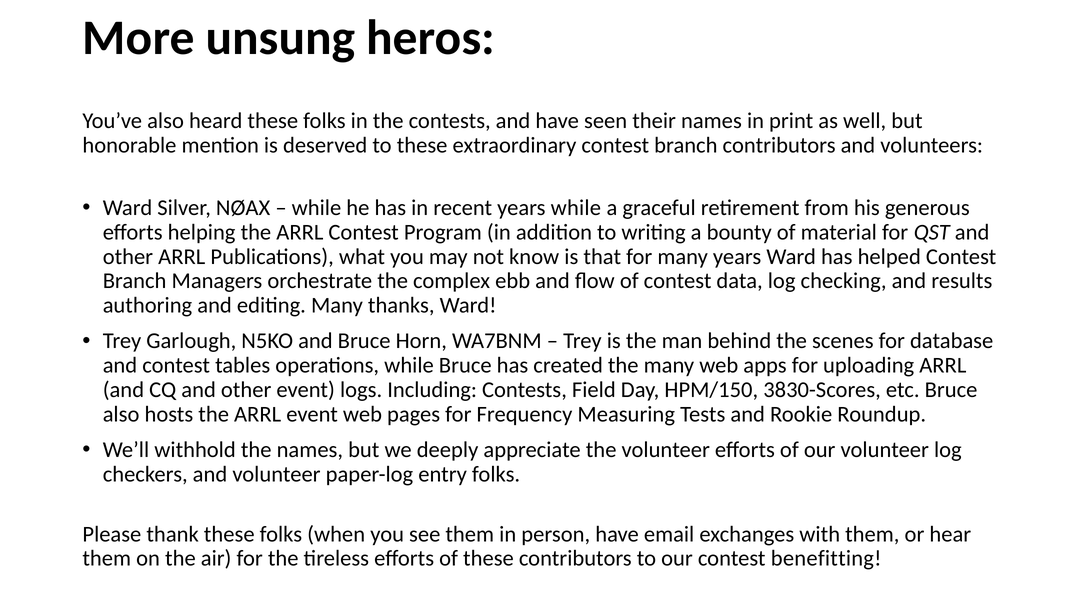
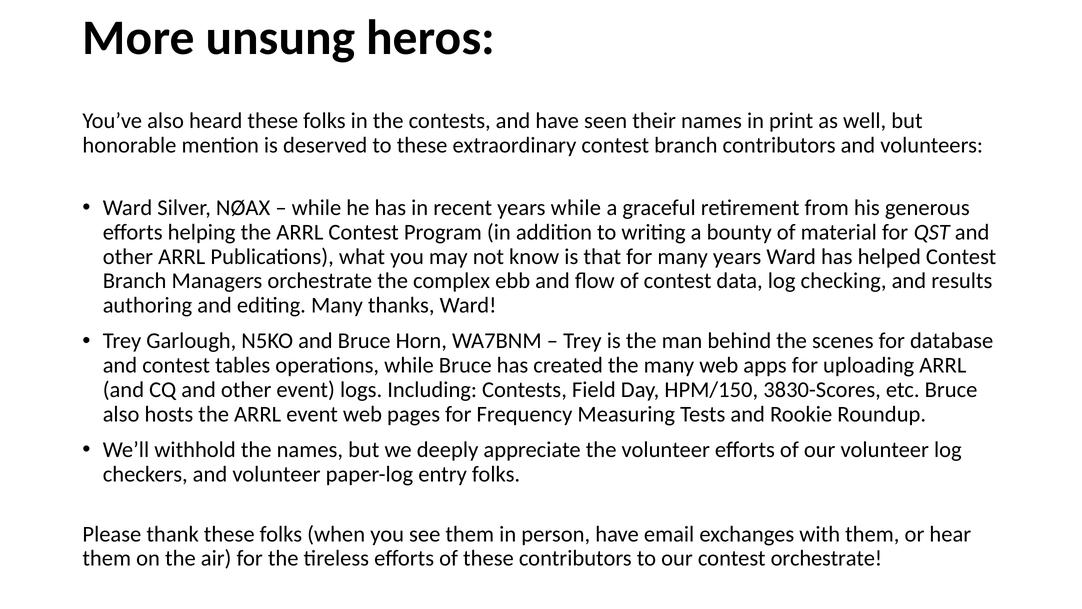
contest benefitting: benefitting -> orchestrate (826, 558)
